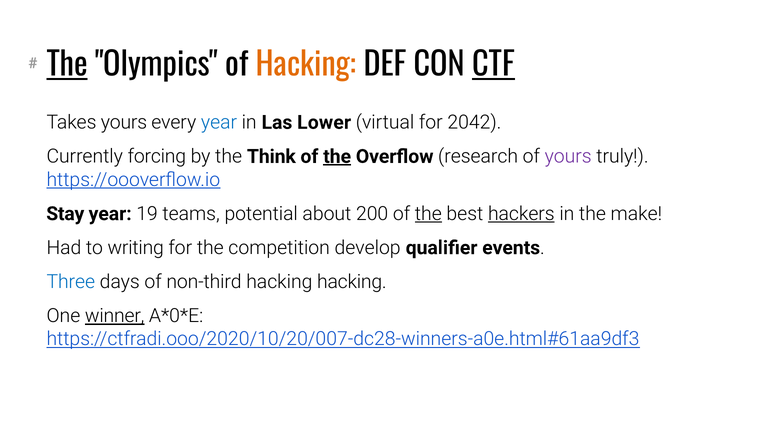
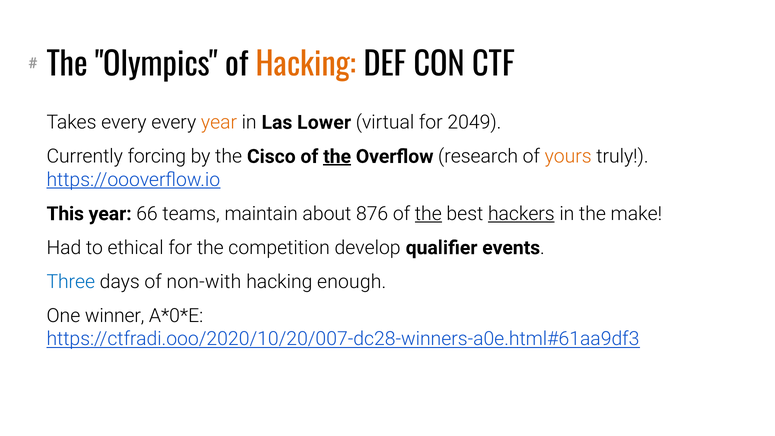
The underline: present -> none (67, 65)
CTF underline: present -> none (493, 65)
Takes yours: yours -> every (124, 122)
year colour: blue -> orange (219, 122)
2042: 2042 -> 2049 (474, 122)
Think: Think -> Cisco (271, 156)
yours colour: purple -> orange (568, 156)
Stay: Stay -> This (65, 214)
19: 19 -> 66 (147, 214)
potential: potential -> maintain (261, 214)
200: 200 -> 876 (372, 214)
writing: writing -> ethical (136, 248)
non-third: non-third -> non-with (204, 282)
hacking hacking: hacking -> enough (352, 282)
winner underline: present -> none (115, 316)
